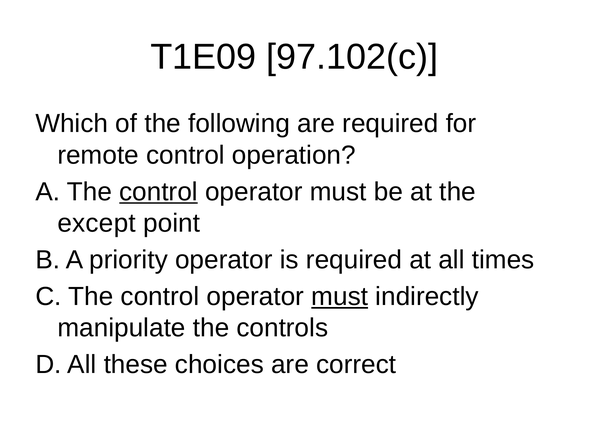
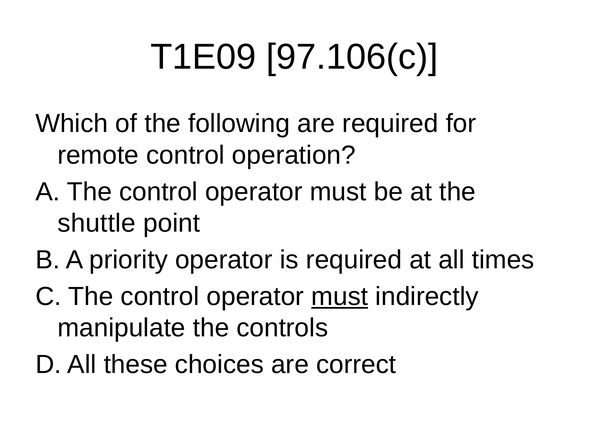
97.102(c: 97.102(c -> 97.106(c (352, 57)
control underline: present -> none (158, 192)
except: except -> shuttle (97, 223)
